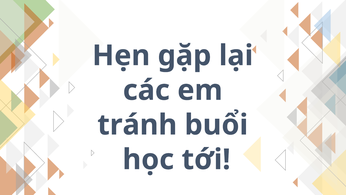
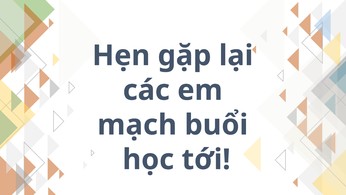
tránh: tránh -> mạch (137, 125)
